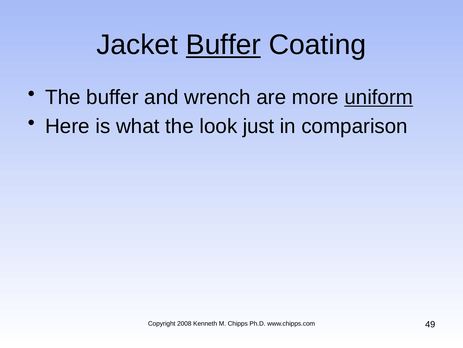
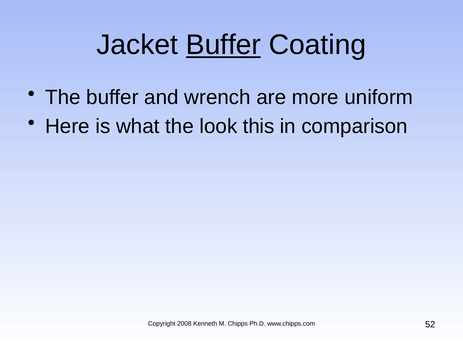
uniform underline: present -> none (379, 97)
just: just -> this (259, 126)
49: 49 -> 52 (430, 324)
